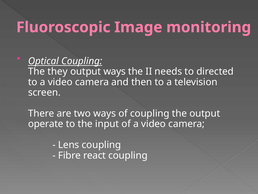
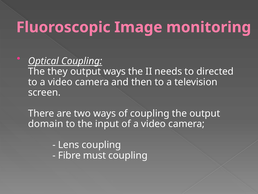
operate: operate -> domain (46, 124)
react: react -> must (95, 155)
